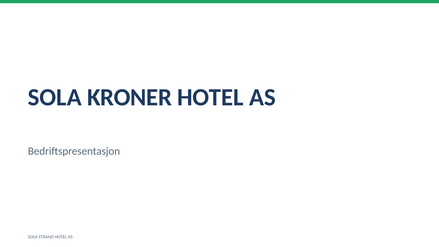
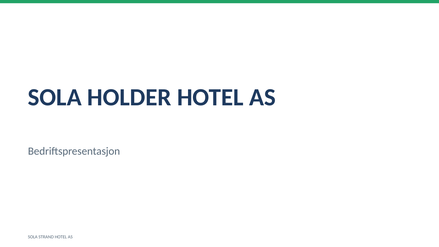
KRONER: KRONER -> HOLDER (129, 97)
